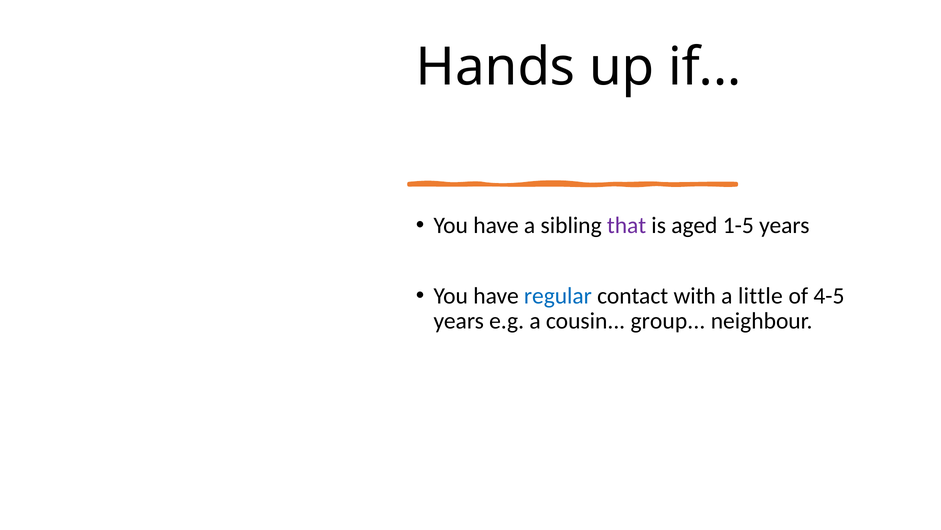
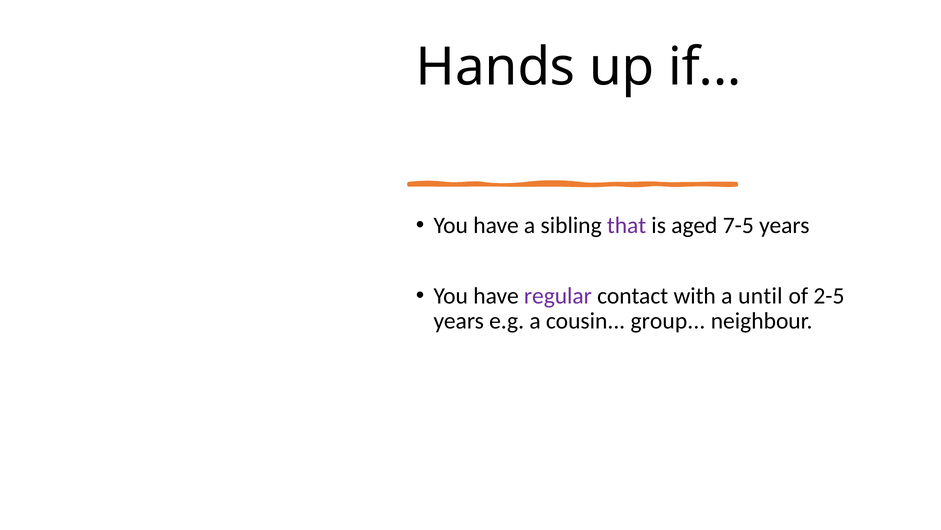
1-5: 1-5 -> 7-5 (738, 225)
regular colour: blue -> purple (558, 295)
little: little -> until (760, 295)
4-5: 4-5 -> 2-5 (829, 295)
